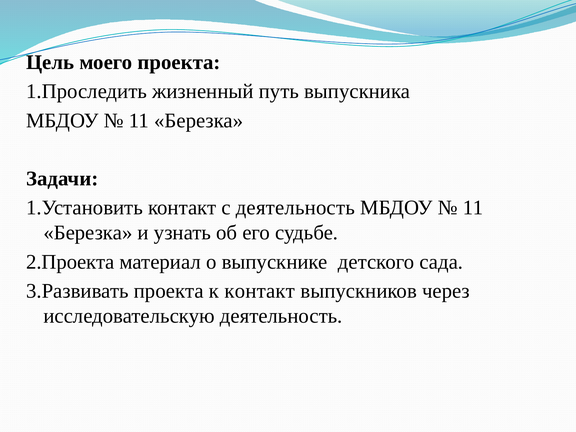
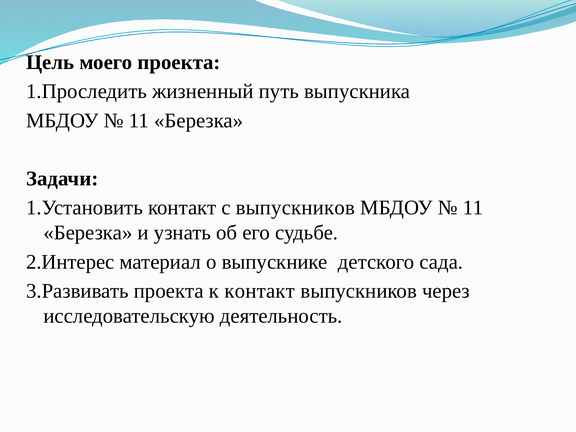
с деятельность: деятельность -> выпускников (295, 208)
2.Проекта: 2.Проекта -> 2.Интерес (70, 262)
